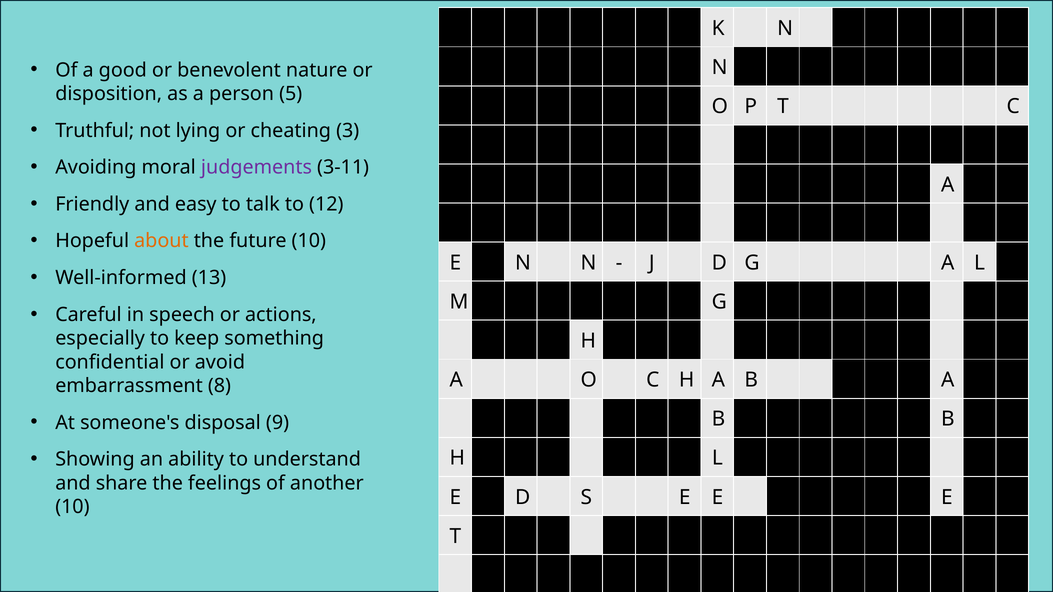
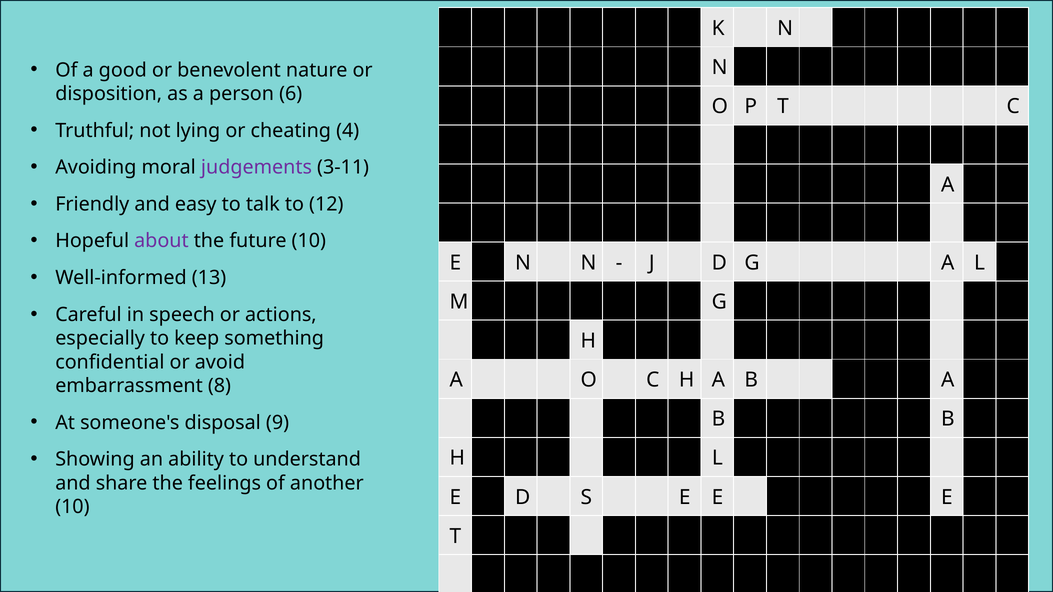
5: 5 -> 6 (291, 94)
3: 3 -> 4 (348, 131)
about colour: orange -> purple (161, 241)
